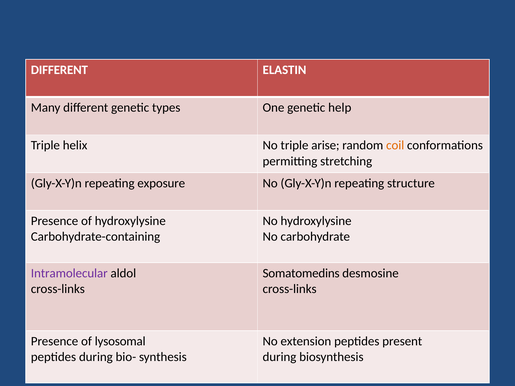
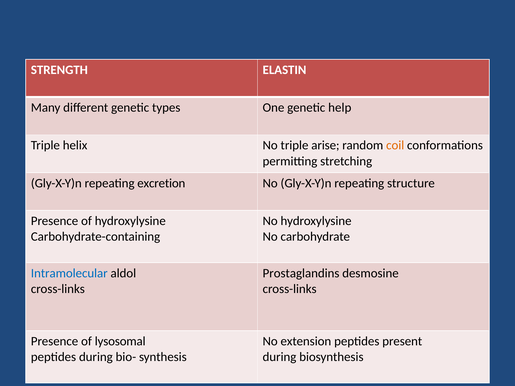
DIFFERENT: DIFFERENT -> STRENGTH (59, 70)
exposure: exposure -> excretion (161, 183)
Intramolecular colour: purple -> blue (69, 273)
Somatomedins: Somatomedins -> Prostaglandins (301, 273)
